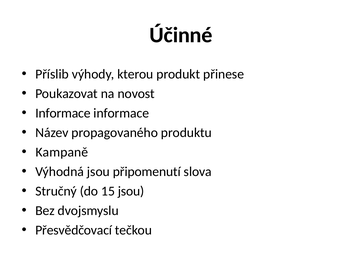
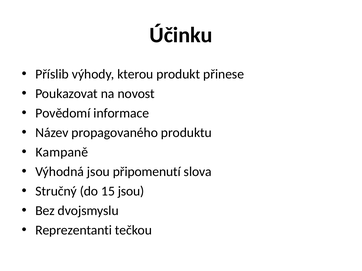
Účinné: Účinné -> Účinku (181, 35)
Informace: Informace -> Povědomí (63, 113)
Přesvědčovací: Přesvědčovací -> Reprezentanti (74, 230)
